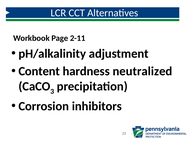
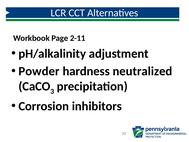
Content: Content -> Powder (39, 71)
